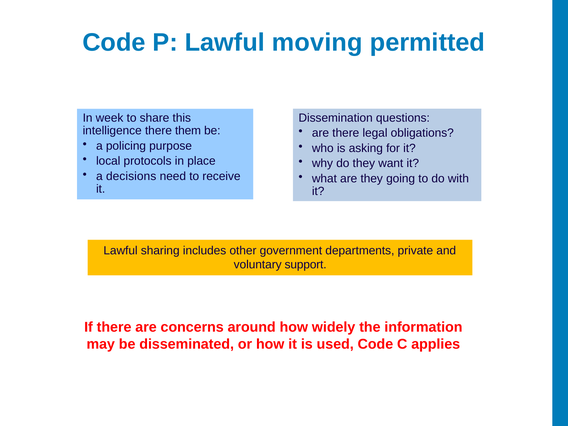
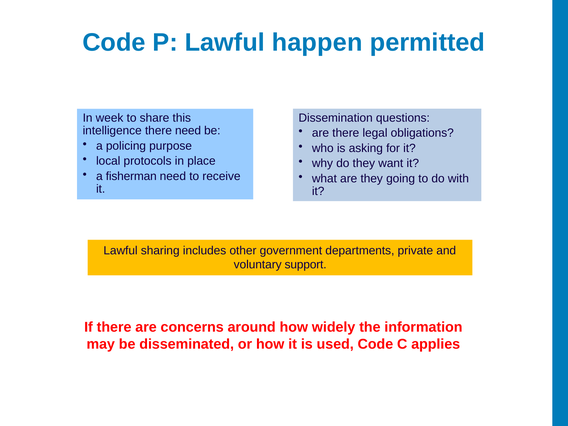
moving: moving -> happen (317, 42)
there them: them -> need (188, 131)
decisions: decisions -> fisherman (131, 176)
